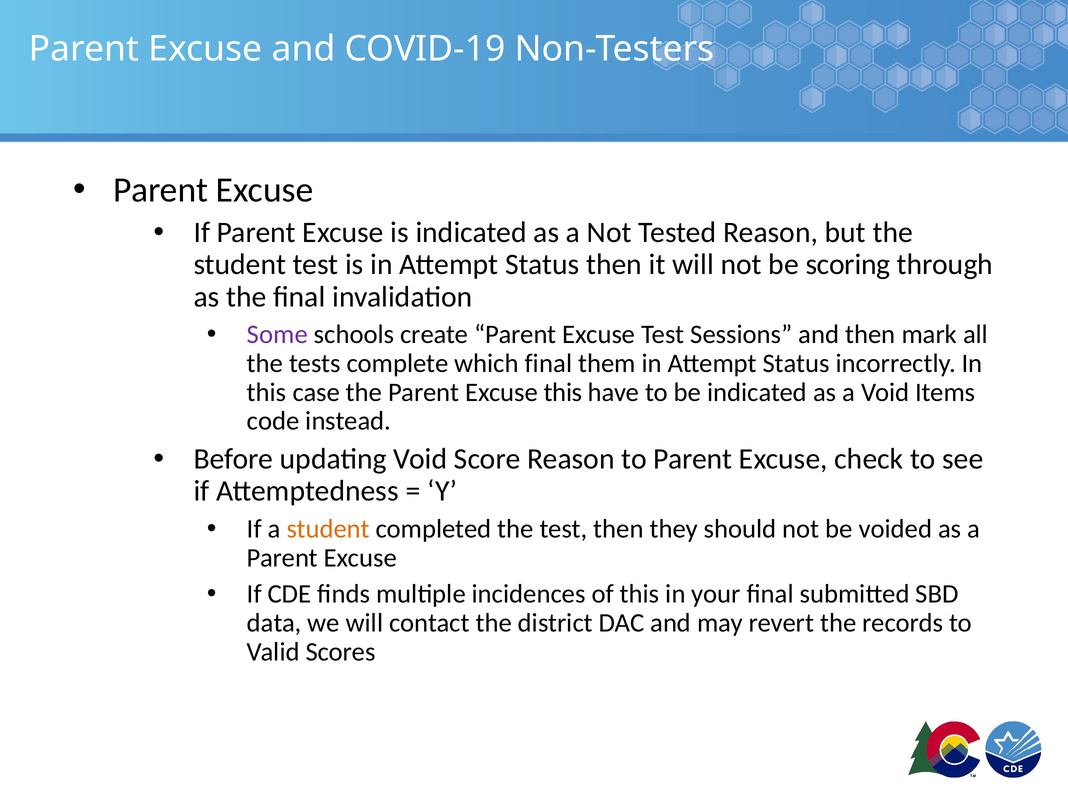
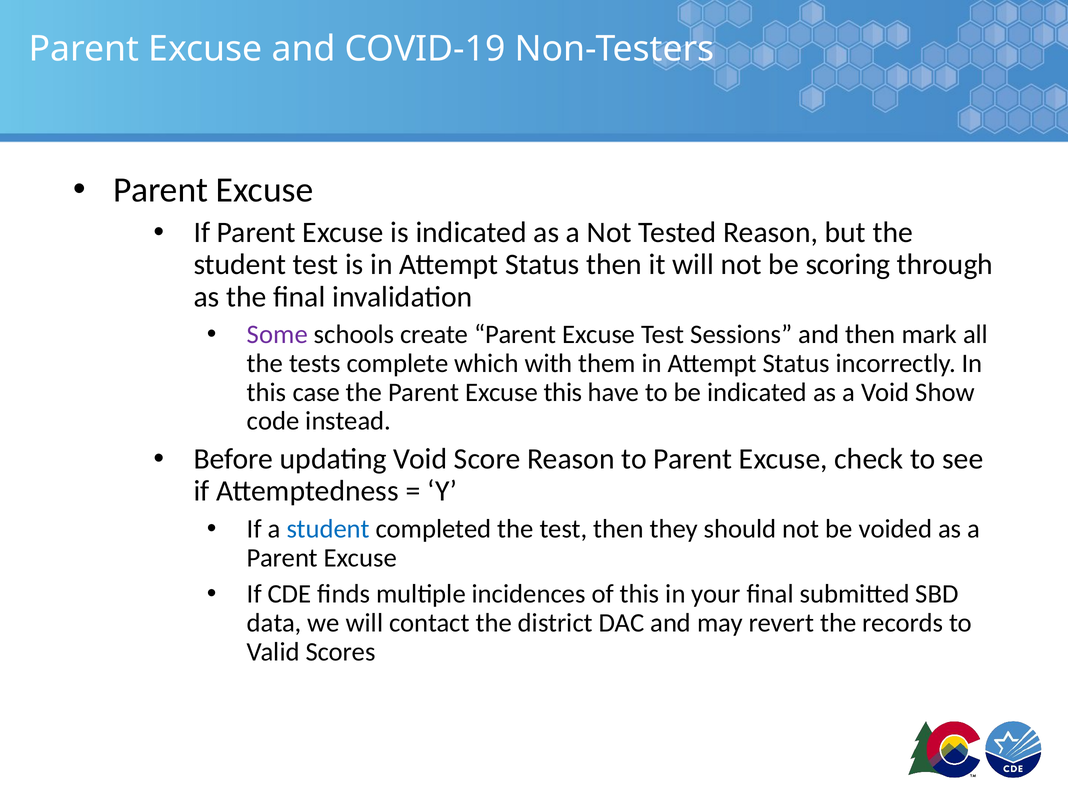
which final: final -> with (549, 363)
Items: Items -> Show (945, 392)
student colour: orange -> blue (328, 529)
